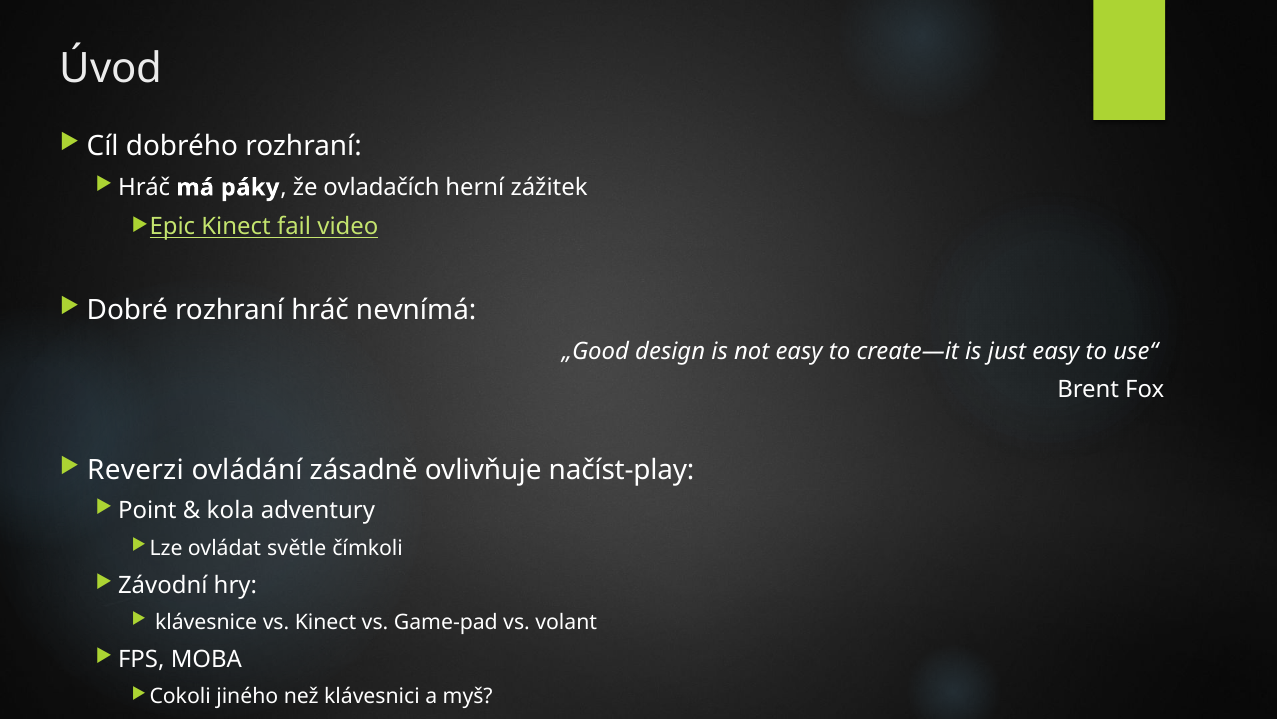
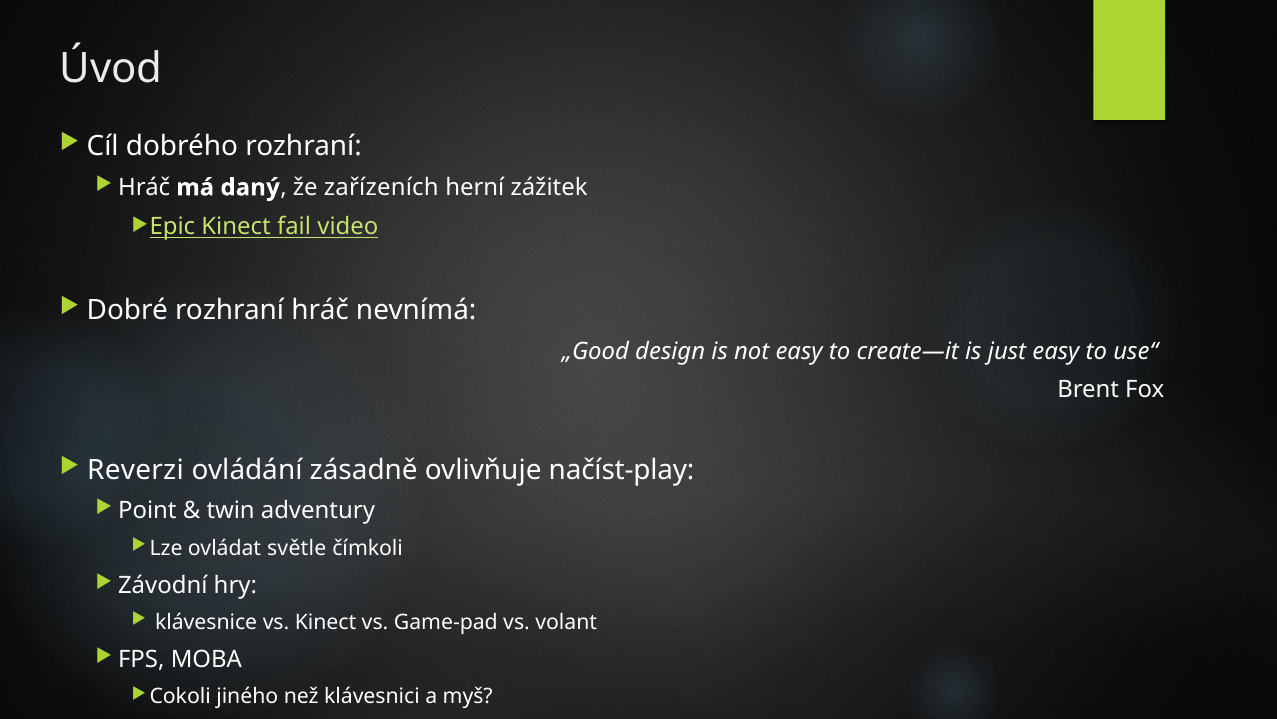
páky: páky -> daný (250, 187)
ovladačích: ovladačích -> zařízeních (381, 187)
kola: kola -> twin (231, 511)
